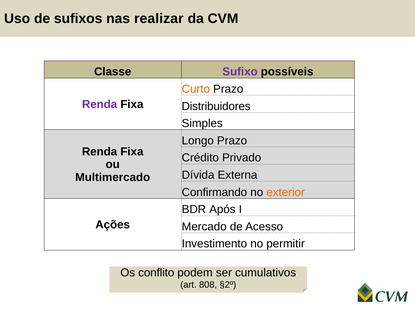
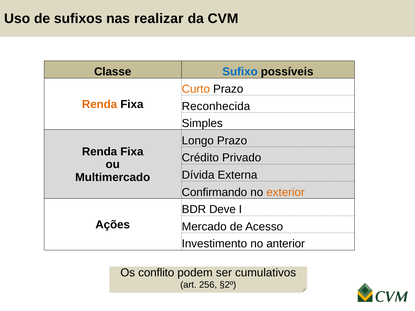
Sufixo colour: purple -> blue (240, 72)
Renda colour: purple -> orange (100, 104)
Distribuidores: Distribuidores -> Reconhecida (216, 106)
Após: Após -> Deve (222, 210)
permitir: permitir -> anterior (286, 244)
808: 808 -> 256 (208, 285)
